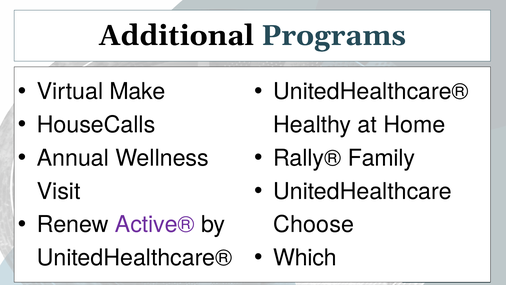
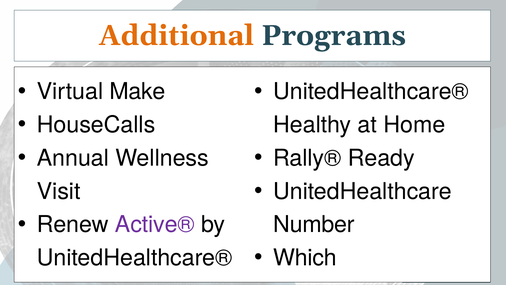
Additional colour: black -> orange (176, 36)
Family: Family -> Ready (381, 158)
Choose: Choose -> Number (314, 224)
